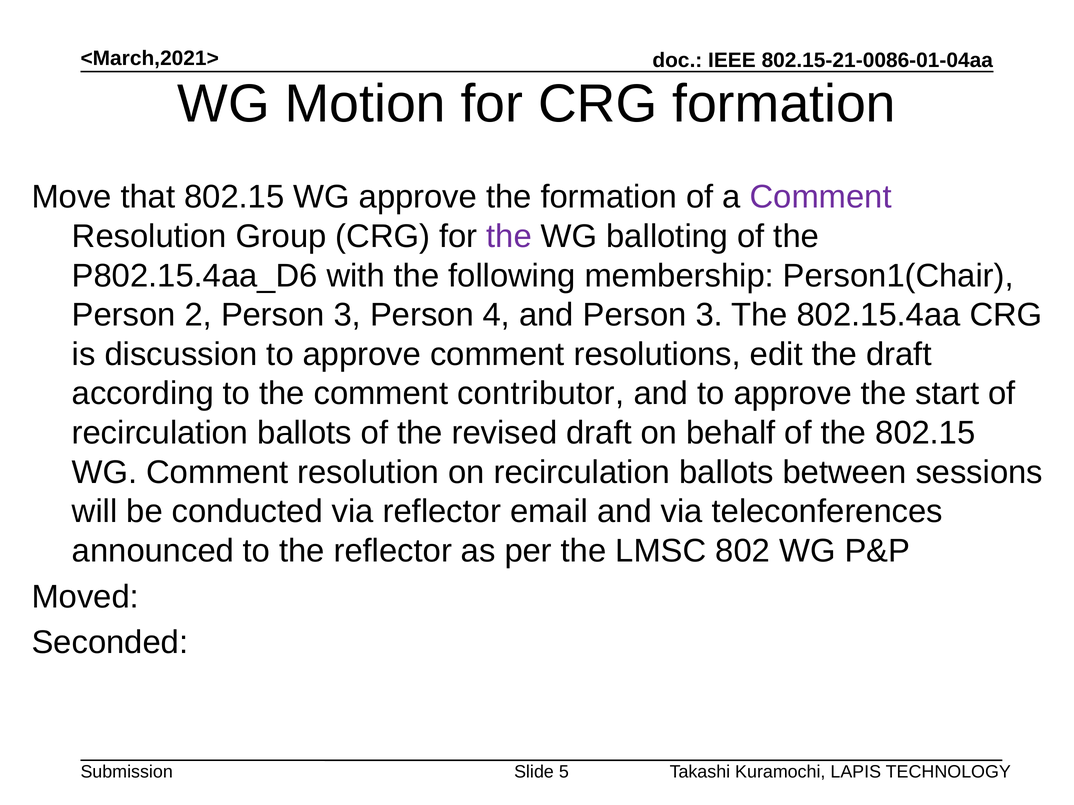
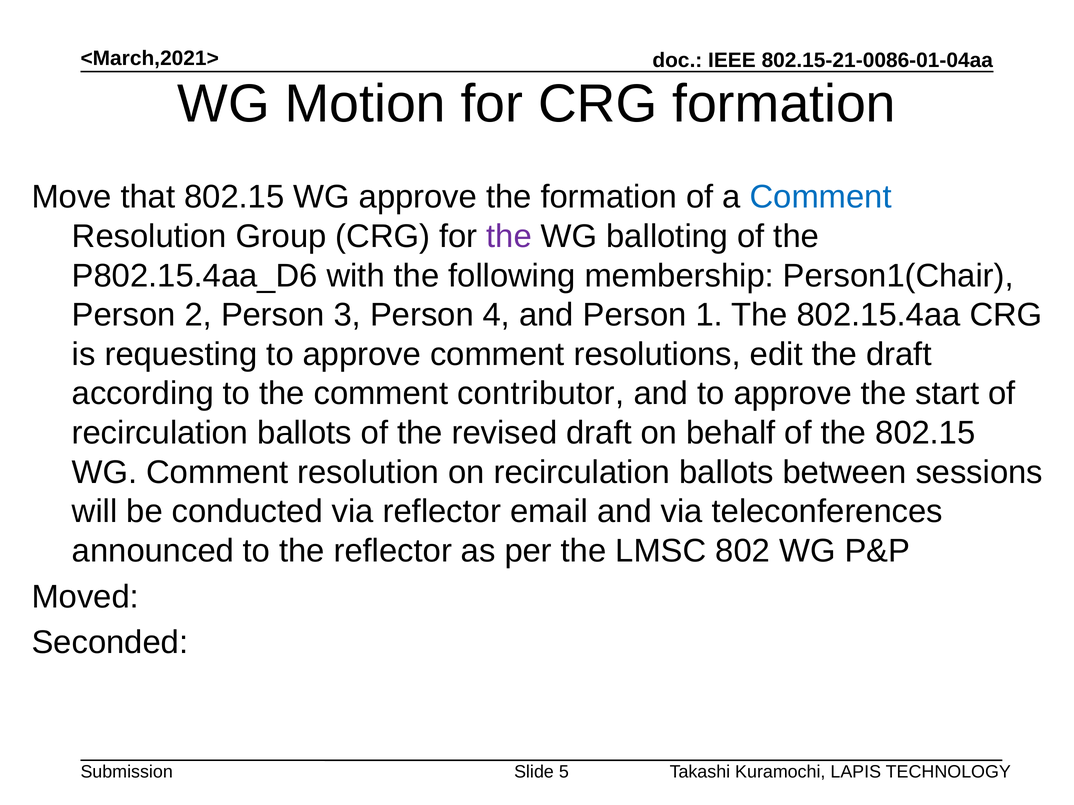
Comment colour: purple -> blue (821, 197)
and Person 3: 3 -> 1 (709, 315)
discussion: discussion -> requesting (181, 355)
